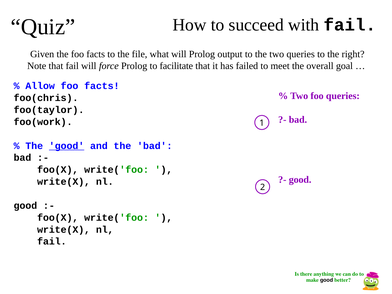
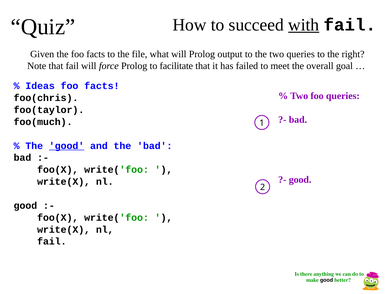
with underline: none -> present (304, 25)
Allow: Allow -> Ideas (40, 86)
foo(work: foo(work -> foo(much (43, 122)
